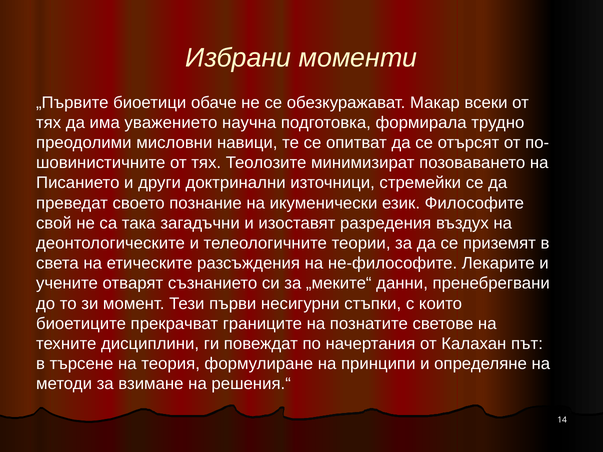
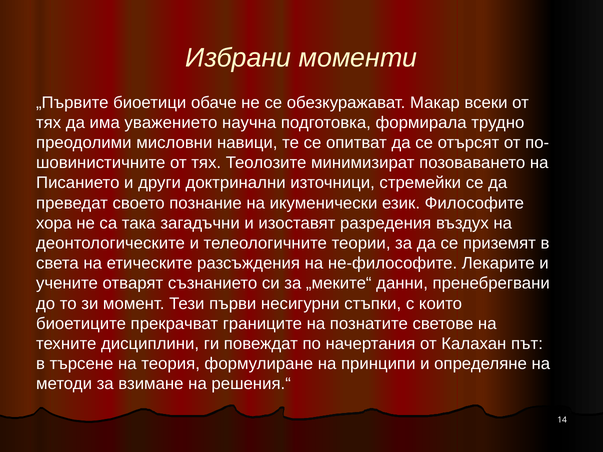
свой: свой -> хора (54, 223)
